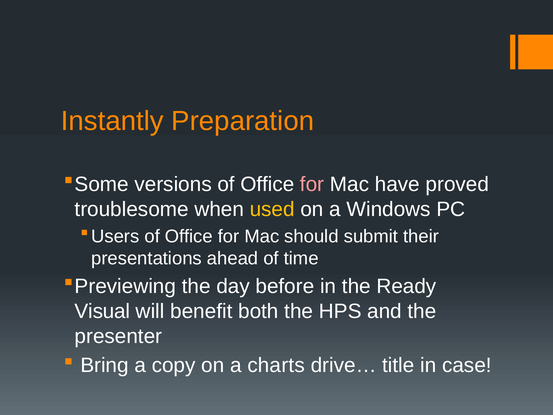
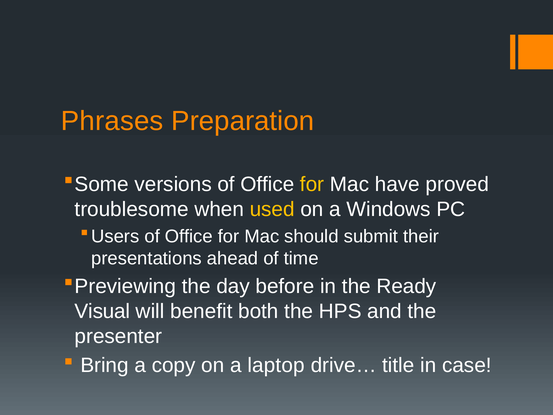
Instantly: Instantly -> Phrases (112, 121)
for colour: pink -> yellow (312, 184)
charts: charts -> laptop (276, 365)
